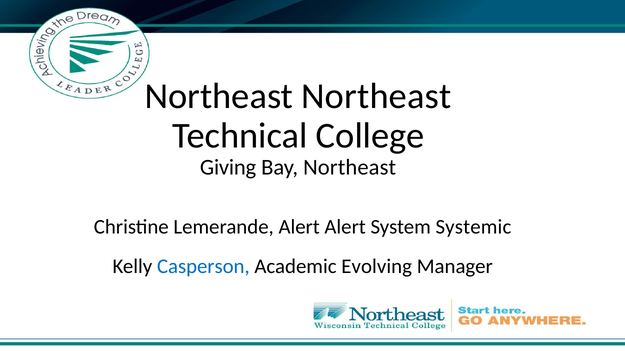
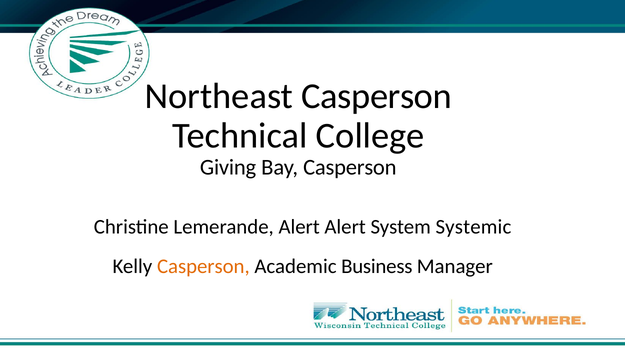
Northeast Northeast: Northeast -> Casperson (377, 96)
Bay Northeast: Northeast -> Casperson (350, 168)
Casperson colour: blue -> orange (203, 267)
Evolving: Evolving -> Business (377, 267)
